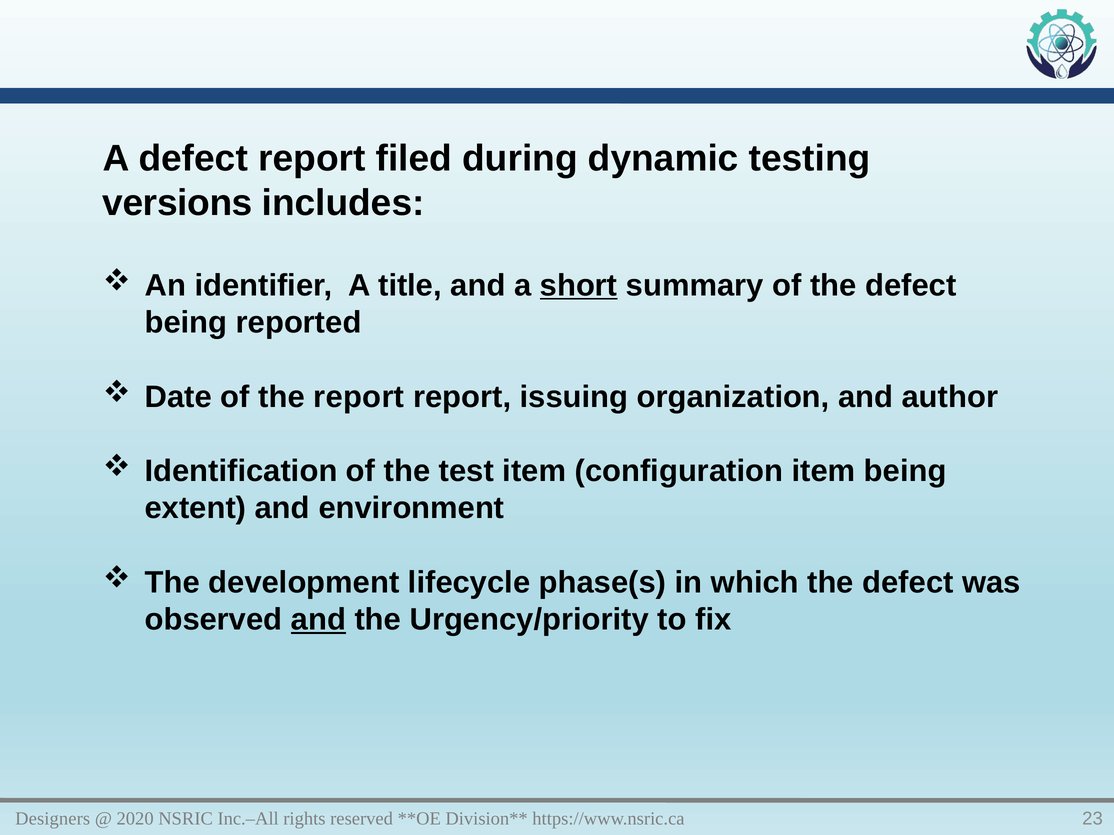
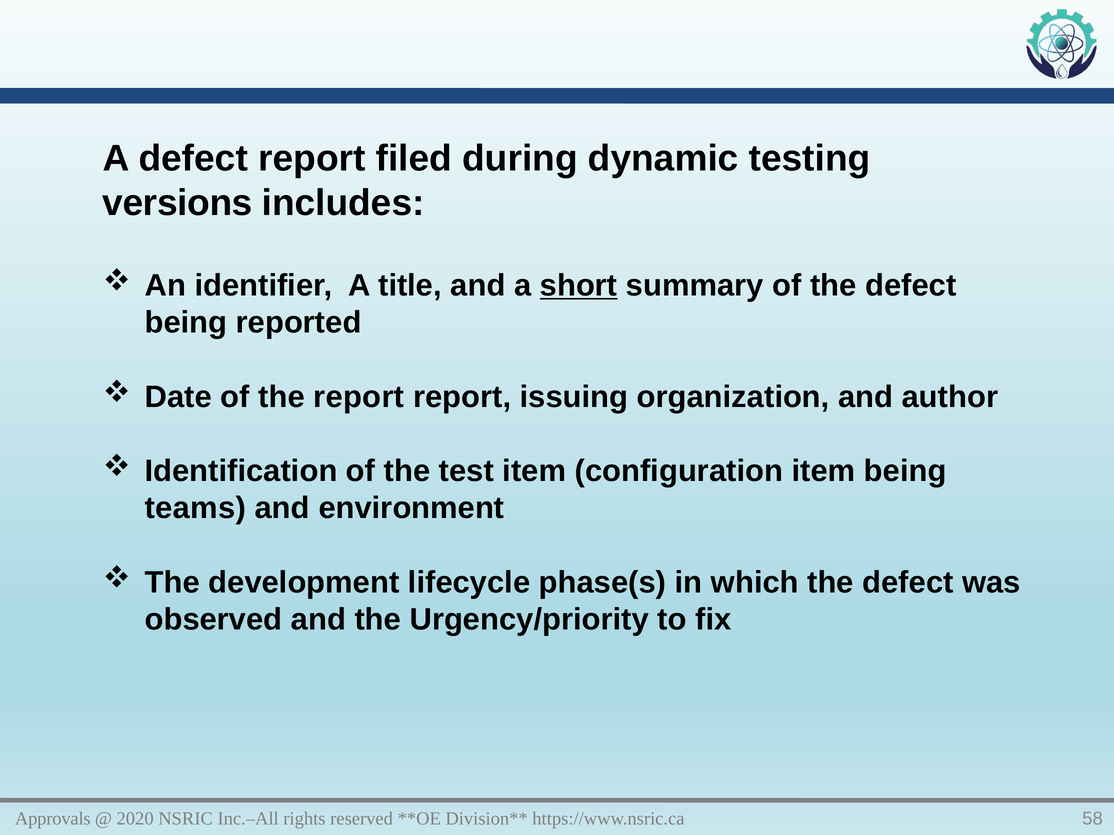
extent: extent -> teams (195, 508)
and underline: present -> none (318, 620)
Designers: Designers -> Approvals (53, 819)
23: 23 -> 58 (1093, 819)
